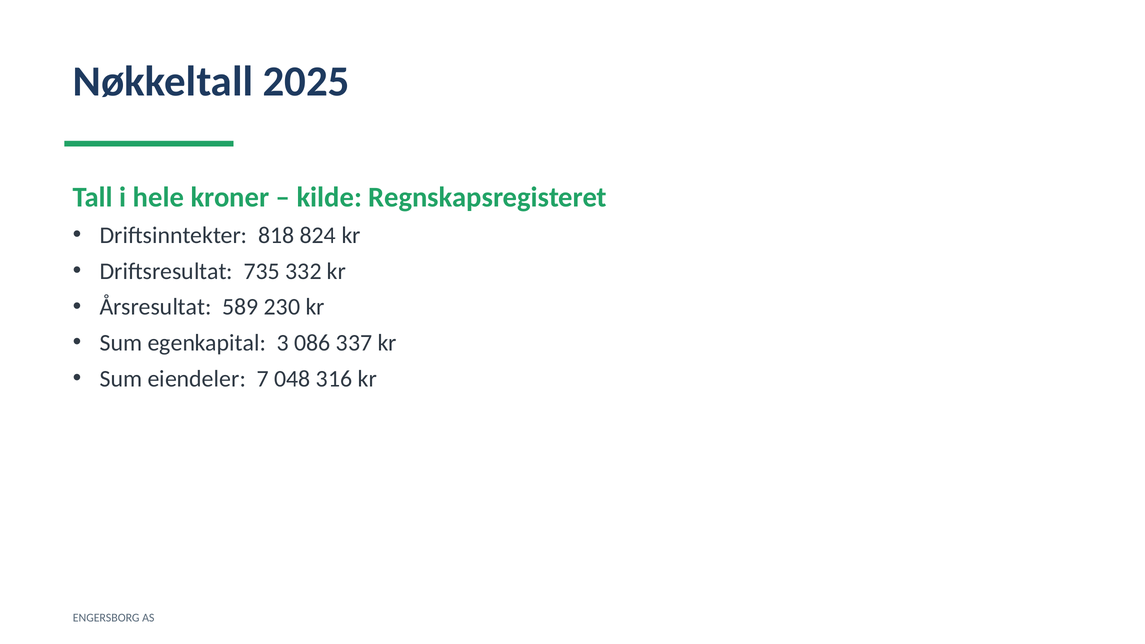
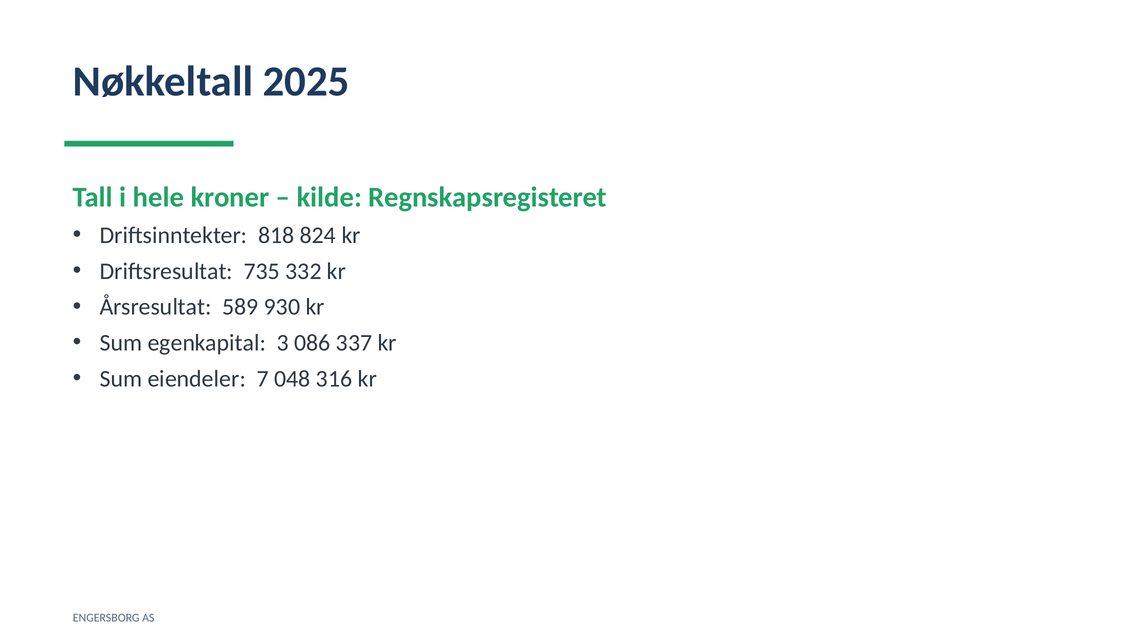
230: 230 -> 930 (282, 307)
